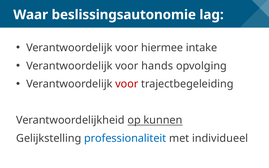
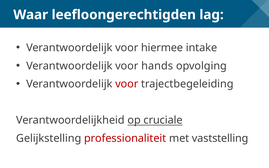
beslissingsautonomie: beslissingsautonomie -> leefloongerechtigden (124, 15)
kunnen: kunnen -> cruciale (163, 120)
professionaliteit colour: blue -> red (125, 138)
individueel: individueel -> vaststelling (220, 138)
